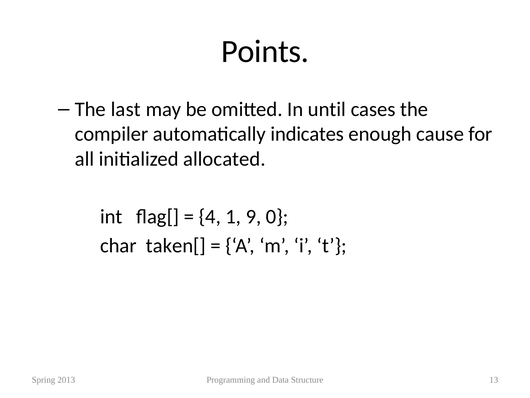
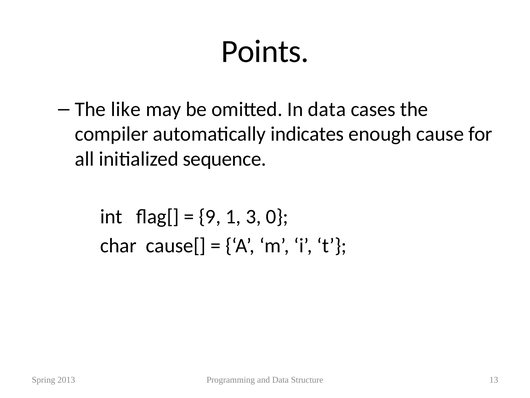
last: last -> like (126, 109)
In until: until -> data (327, 109)
allocated: allocated -> sequence (225, 159)
4: 4 -> 9 (210, 216)
9: 9 -> 3 (254, 216)
taken[: taken[ -> cause[ (176, 245)
